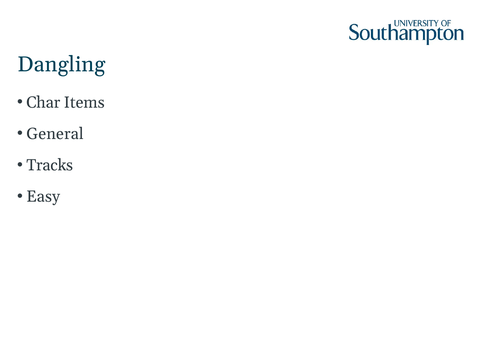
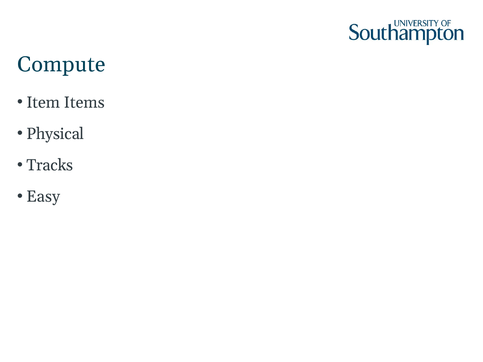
Dangling: Dangling -> Compute (61, 64)
Char: Char -> Item (43, 103)
General: General -> Physical (55, 134)
